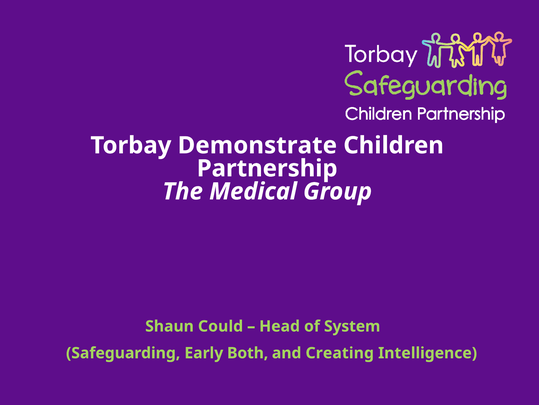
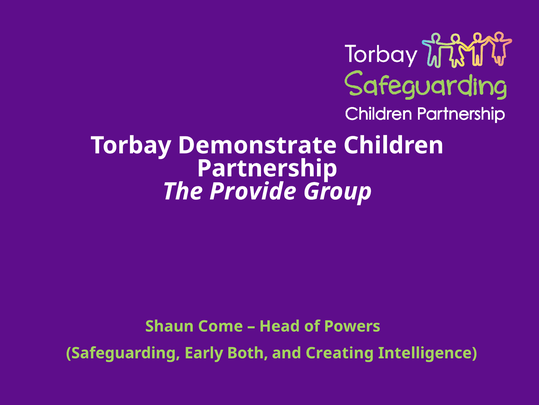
Medical: Medical -> Provide (253, 191)
Could: Could -> Come (221, 326)
System: System -> Powers (352, 326)
